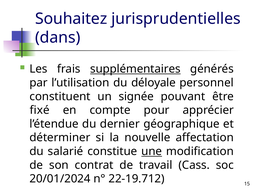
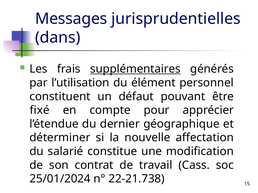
Souhaitez: Souhaitez -> Messages (71, 19)
déloyale: déloyale -> élément (153, 83)
signée: signée -> défaut (136, 97)
une underline: present -> none (152, 152)
20/01/2024: 20/01/2024 -> 25/01/2024 (60, 179)
22-19.712: 22-19.712 -> 22-21.738 (137, 179)
